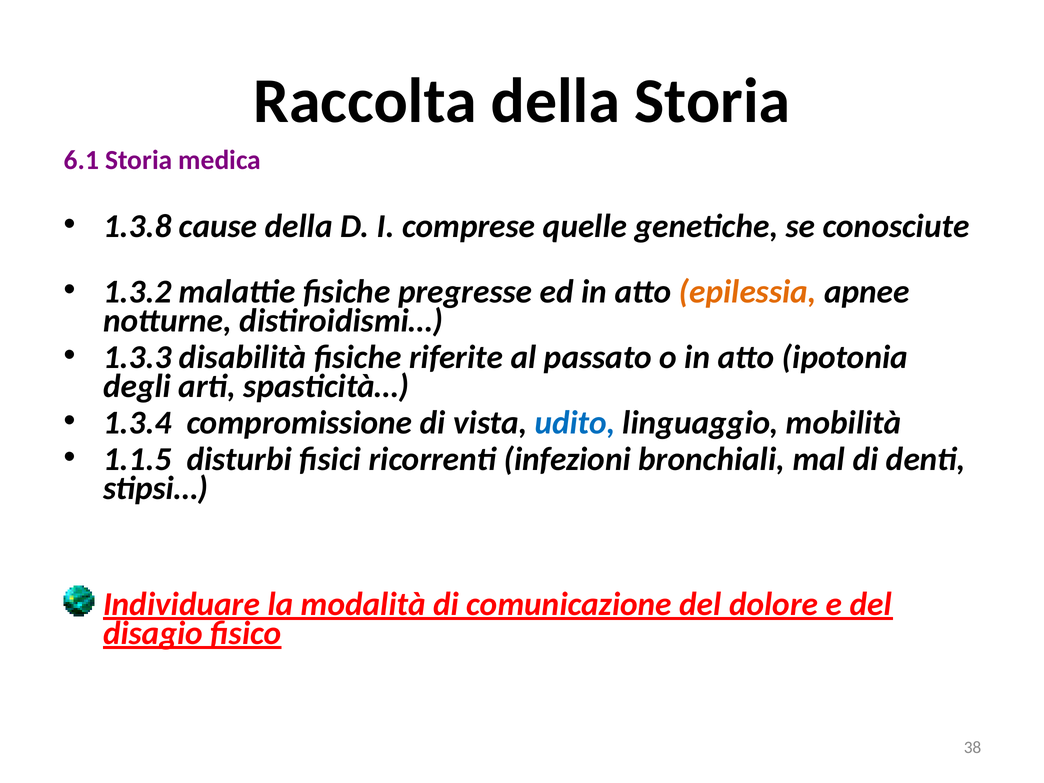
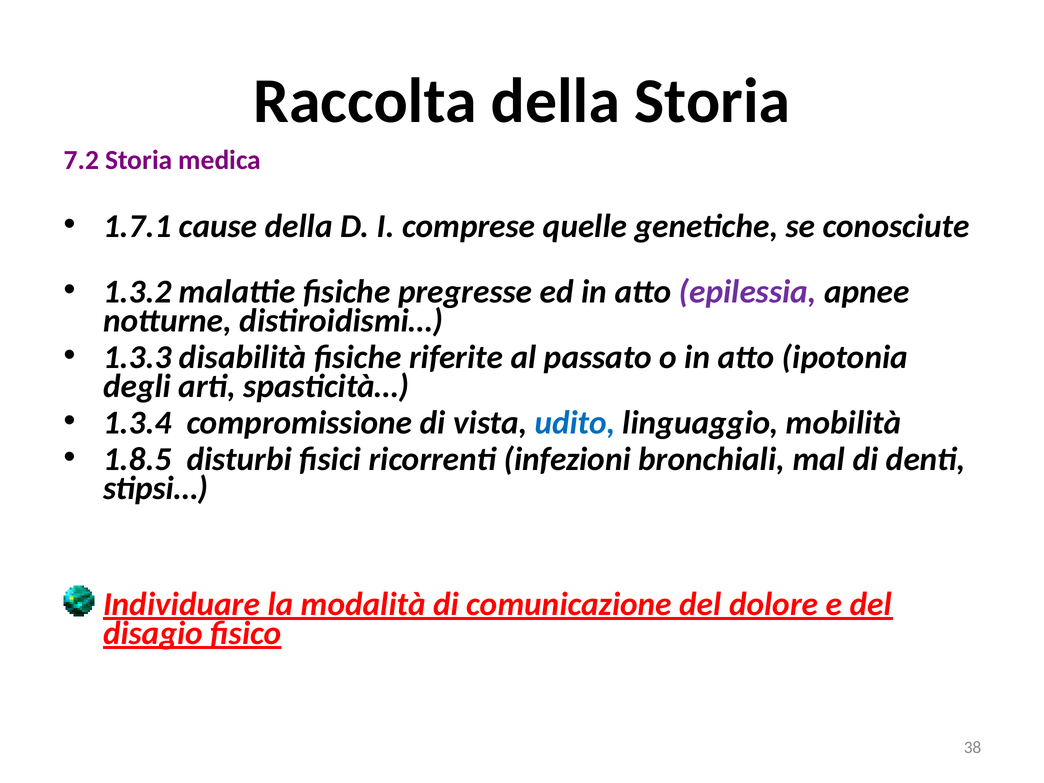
6.1: 6.1 -> 7.2 (81, 160)
1.3.8: 1.3.8 -> 1.7.1 (137, 226)
epilessia colour: orange -> purple (748, 292)
1.1.5: 1.1.5 -> 1.8.5 (137, 459)
